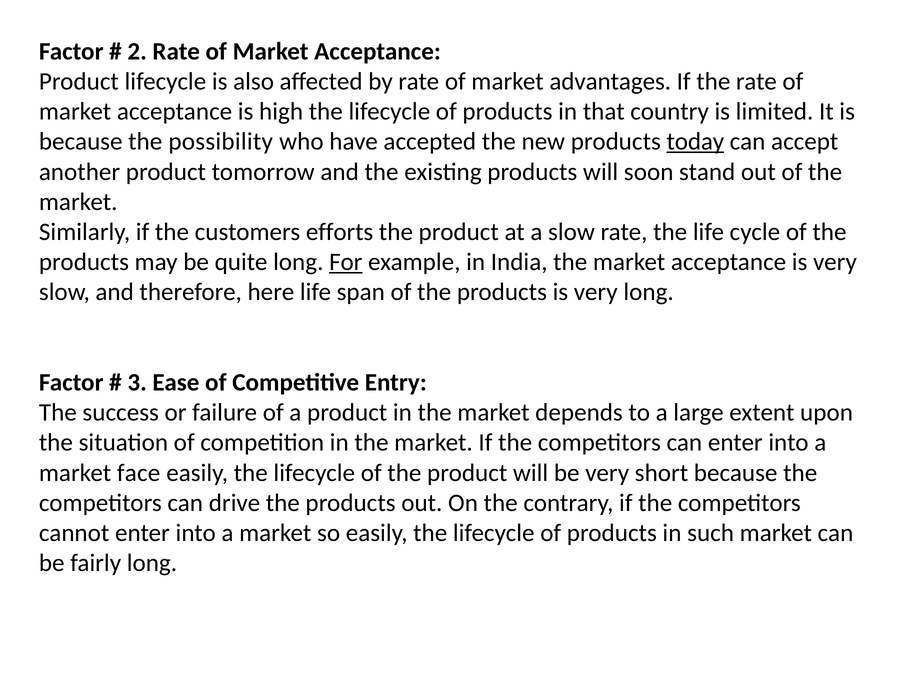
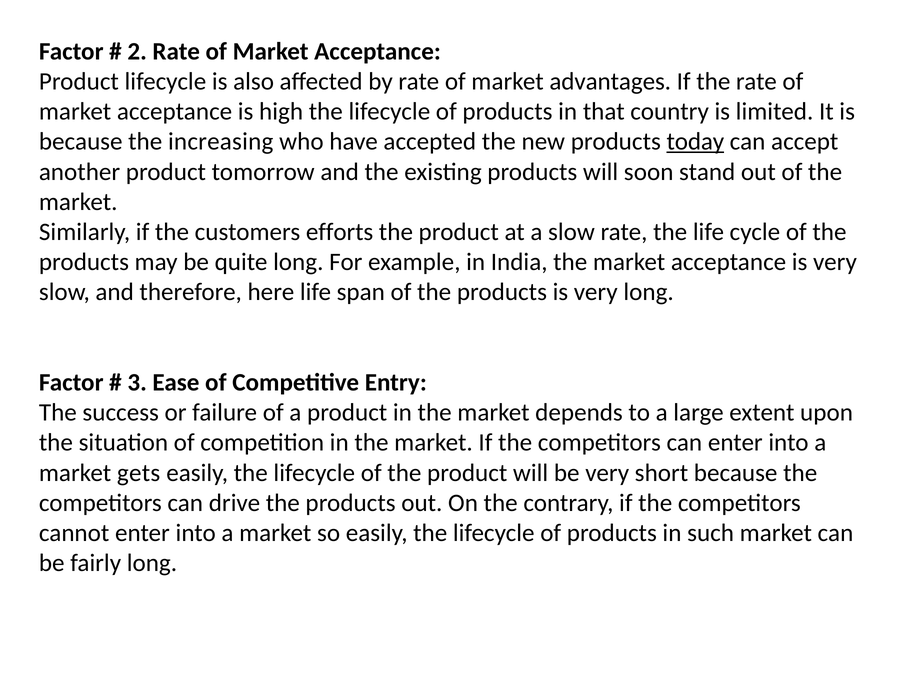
possibility: possibility -> increasing (221, 142)
For underline: present -> none (346, 262)
face: face -> gets (139, 473)
